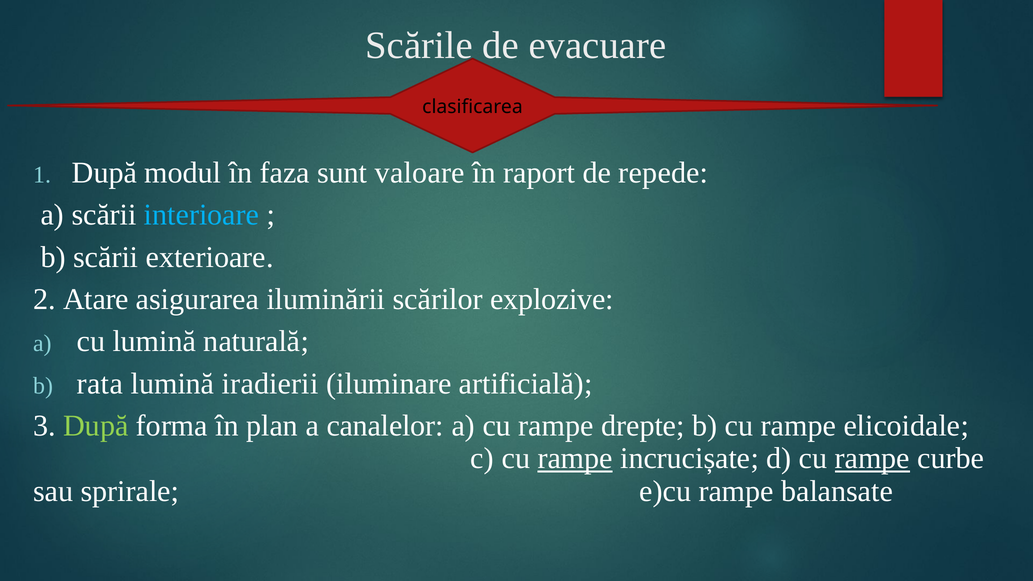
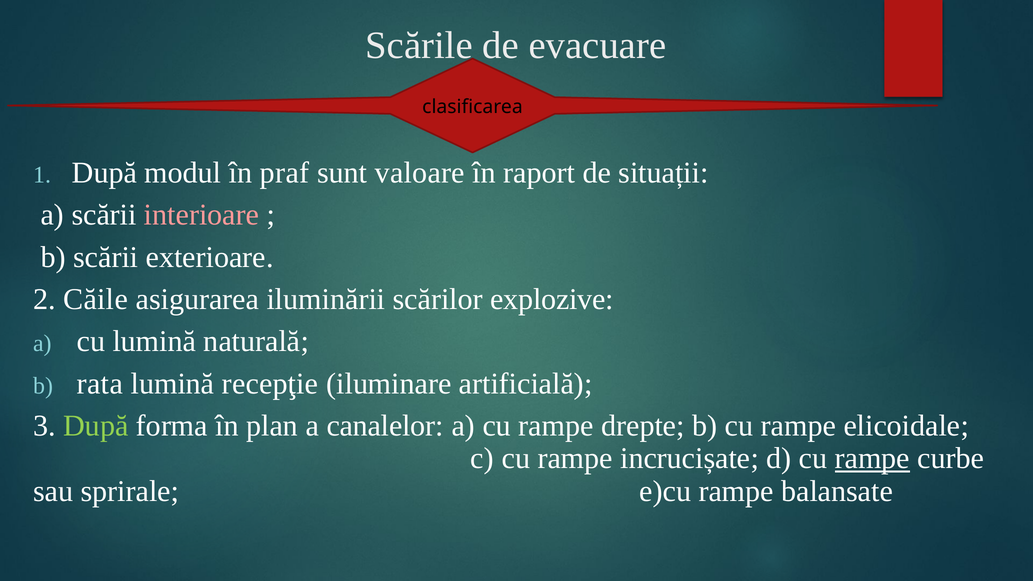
faza: faza -> praf (285, 173)
repede: repede -> situații (663, 173)
interioare colour: light blue -> pink (202, 215)
Atare: Atare -> Căile (96, 299)
iradierii: iradierii -> recepţie (270, 384)
rampe underline: present -> none (575, 459)
